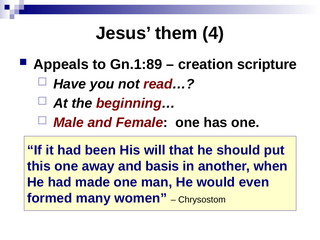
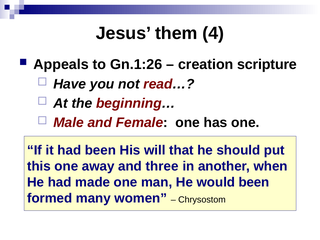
Gn.1:89: Gn.1:89 -> Gn.1:26 (136, 64)
basis: basis -> three (162, 166)
would even: even -> been (254, 182)
